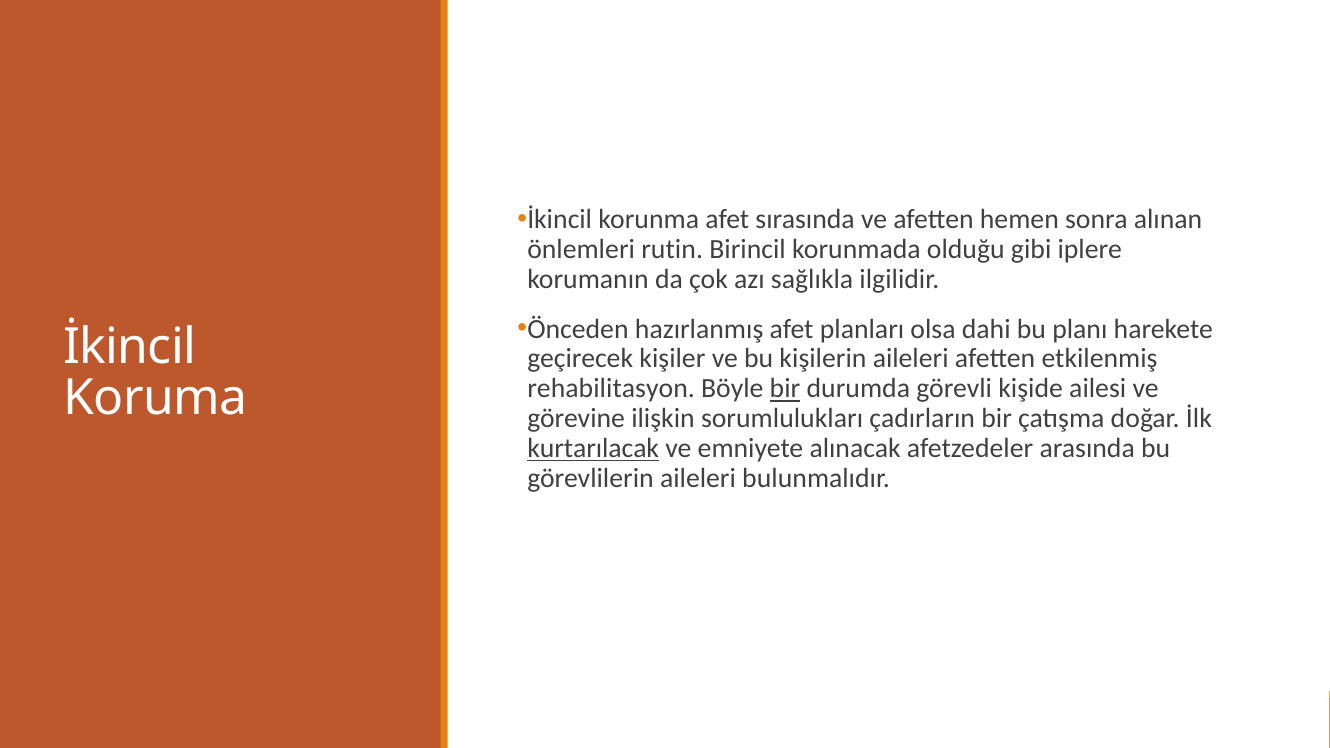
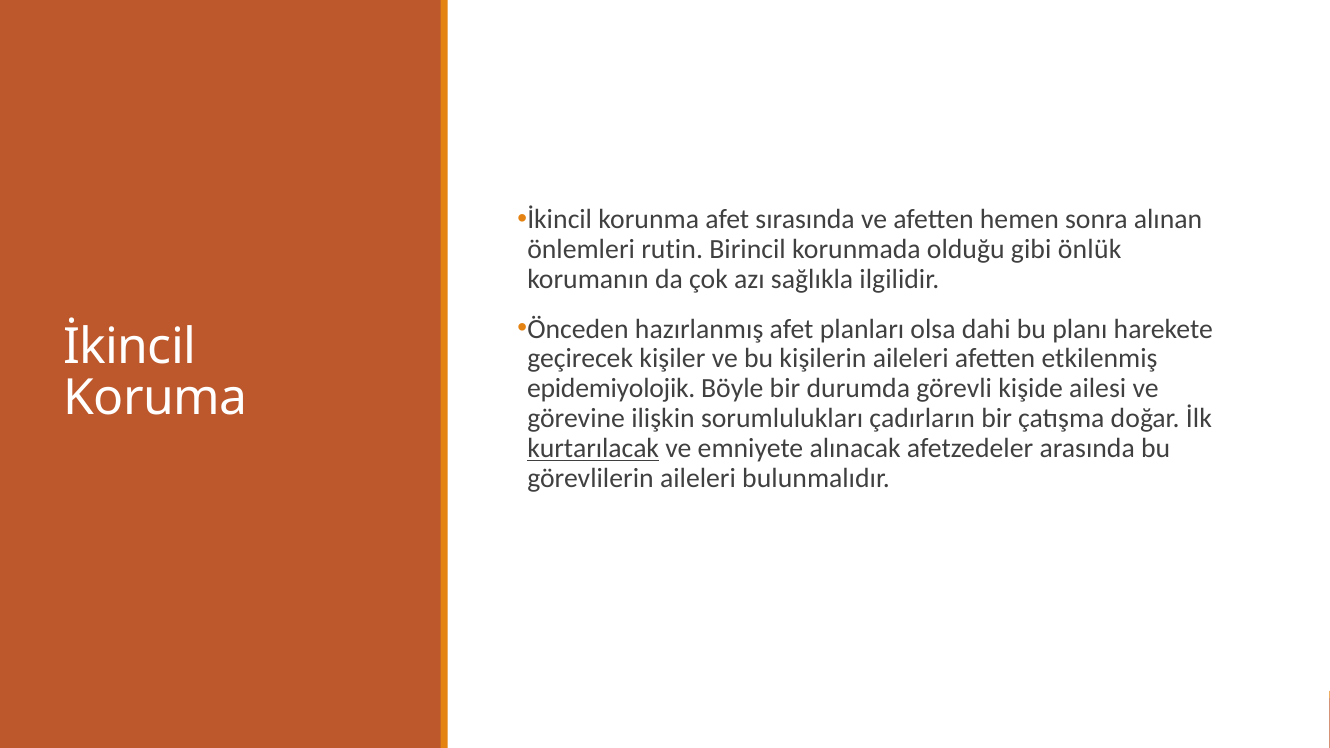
iplere: iplere -> önlük (1090, 250)
rehabilitasyon: rehabilitasyon -> epidemiyolojik (611, 389)
bir underline: present -> none (785, 389)
